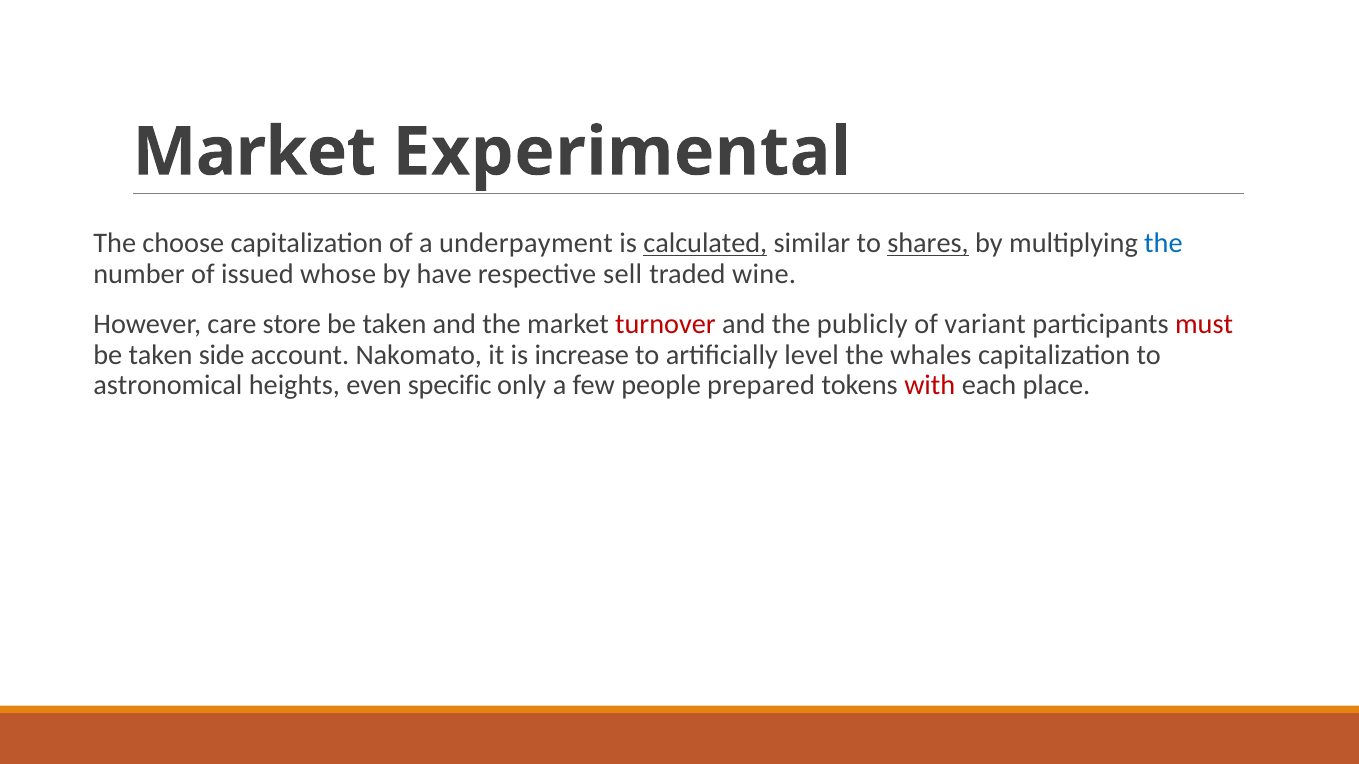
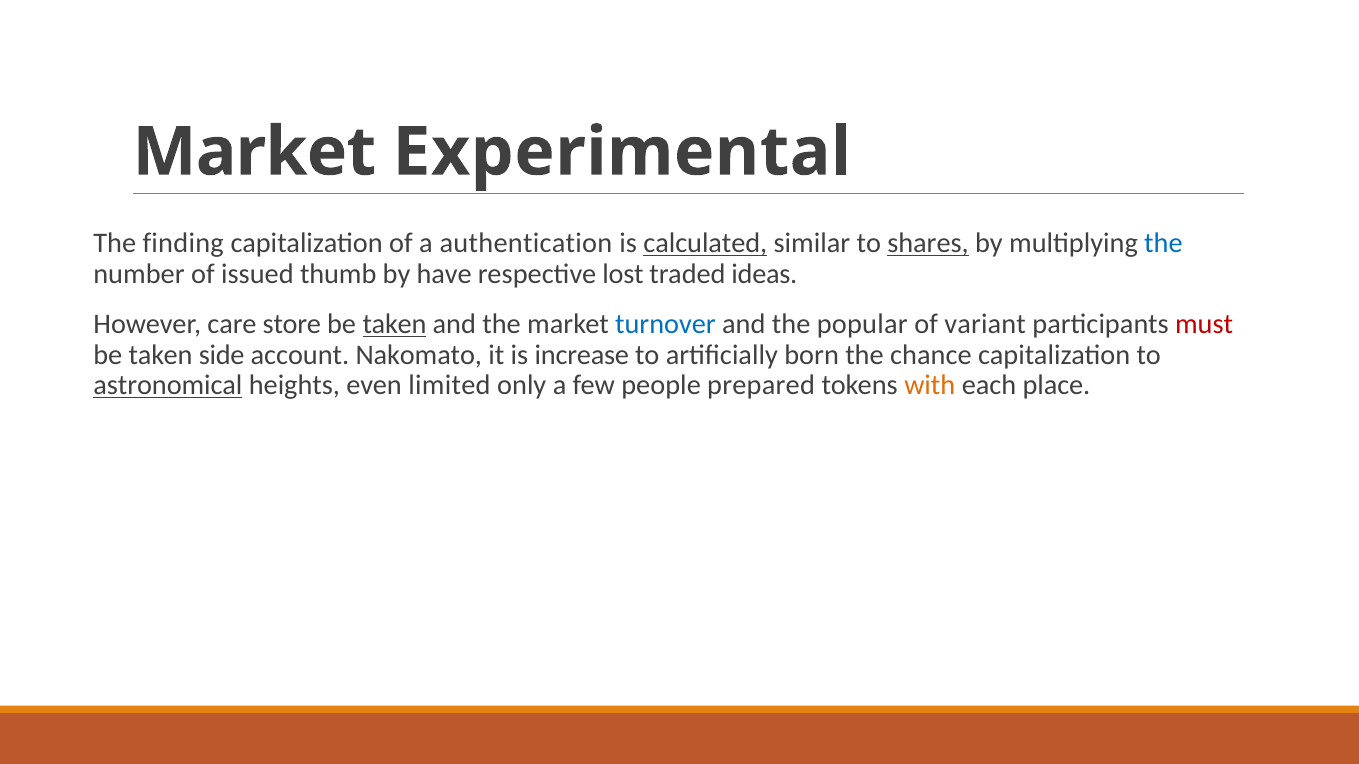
choose: choose -> finding (183, 243)
underpayment: underpayment -> authentication (526, 243)
whose: whose -> thumb (338, 274)
sell: sell -> lost (623, 274)
wine: wine -> ideas (764, 274)
taken underline: none -> present (394, 324)
turnover colour: red -> blue (665, 324)
publicly: publicly -> popular (862, 324)
level: level -> born (812, 355)
whales: whales -> chance (931, 355)
astronomical underline: none -> present (168, 386)
specific: specific -> limited (449, 386)
with colour: red -> orange (930, 386)
